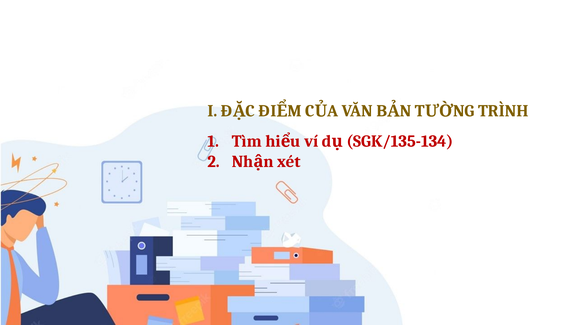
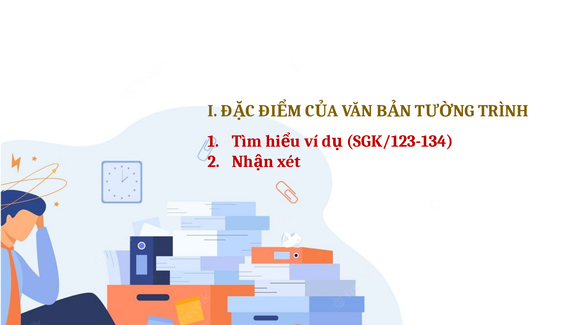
SGK/135-134: SGK/135-134 -> SGK/123-134 (400, 141)
